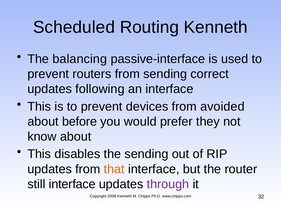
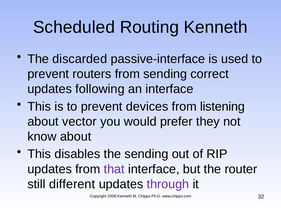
balancing: balancing -> discarded (80, 59)
avoided: avoided -> listening (222, 106)
before: before -> vector (79, 121)
that colour: orange -> purple (114, 169)
still interface: interface -> different (72, 184)
